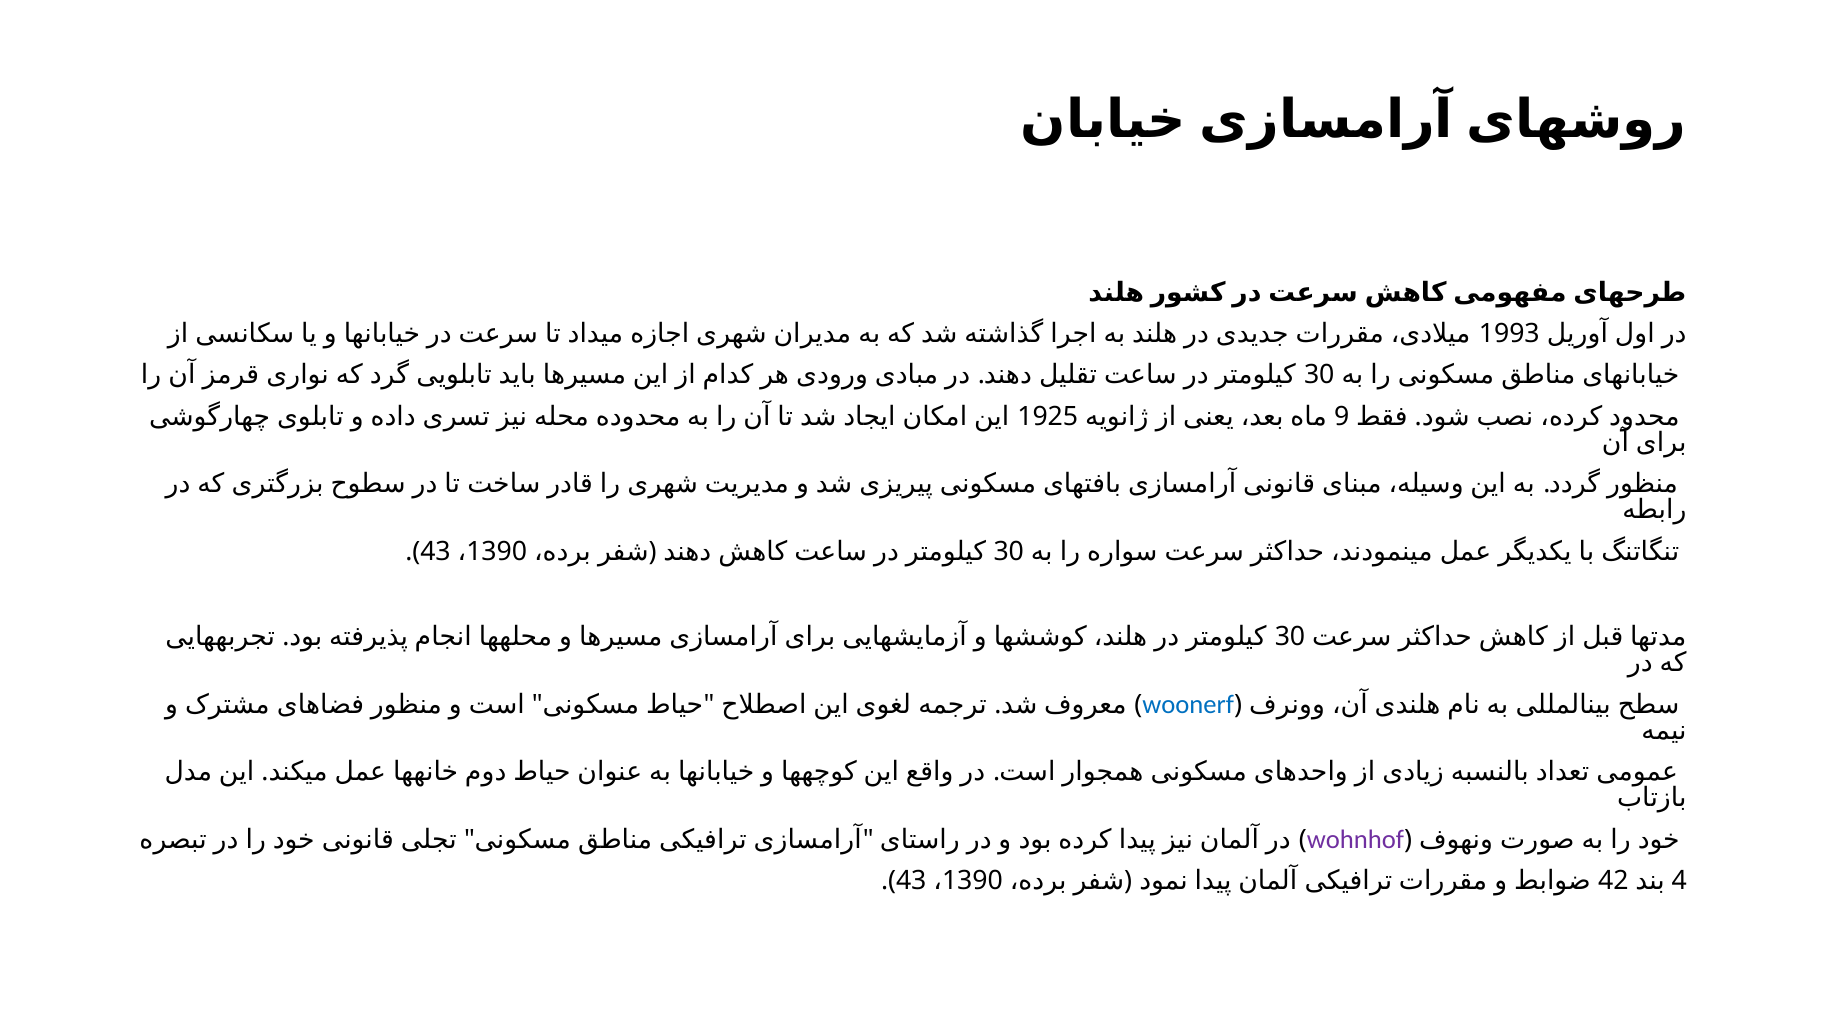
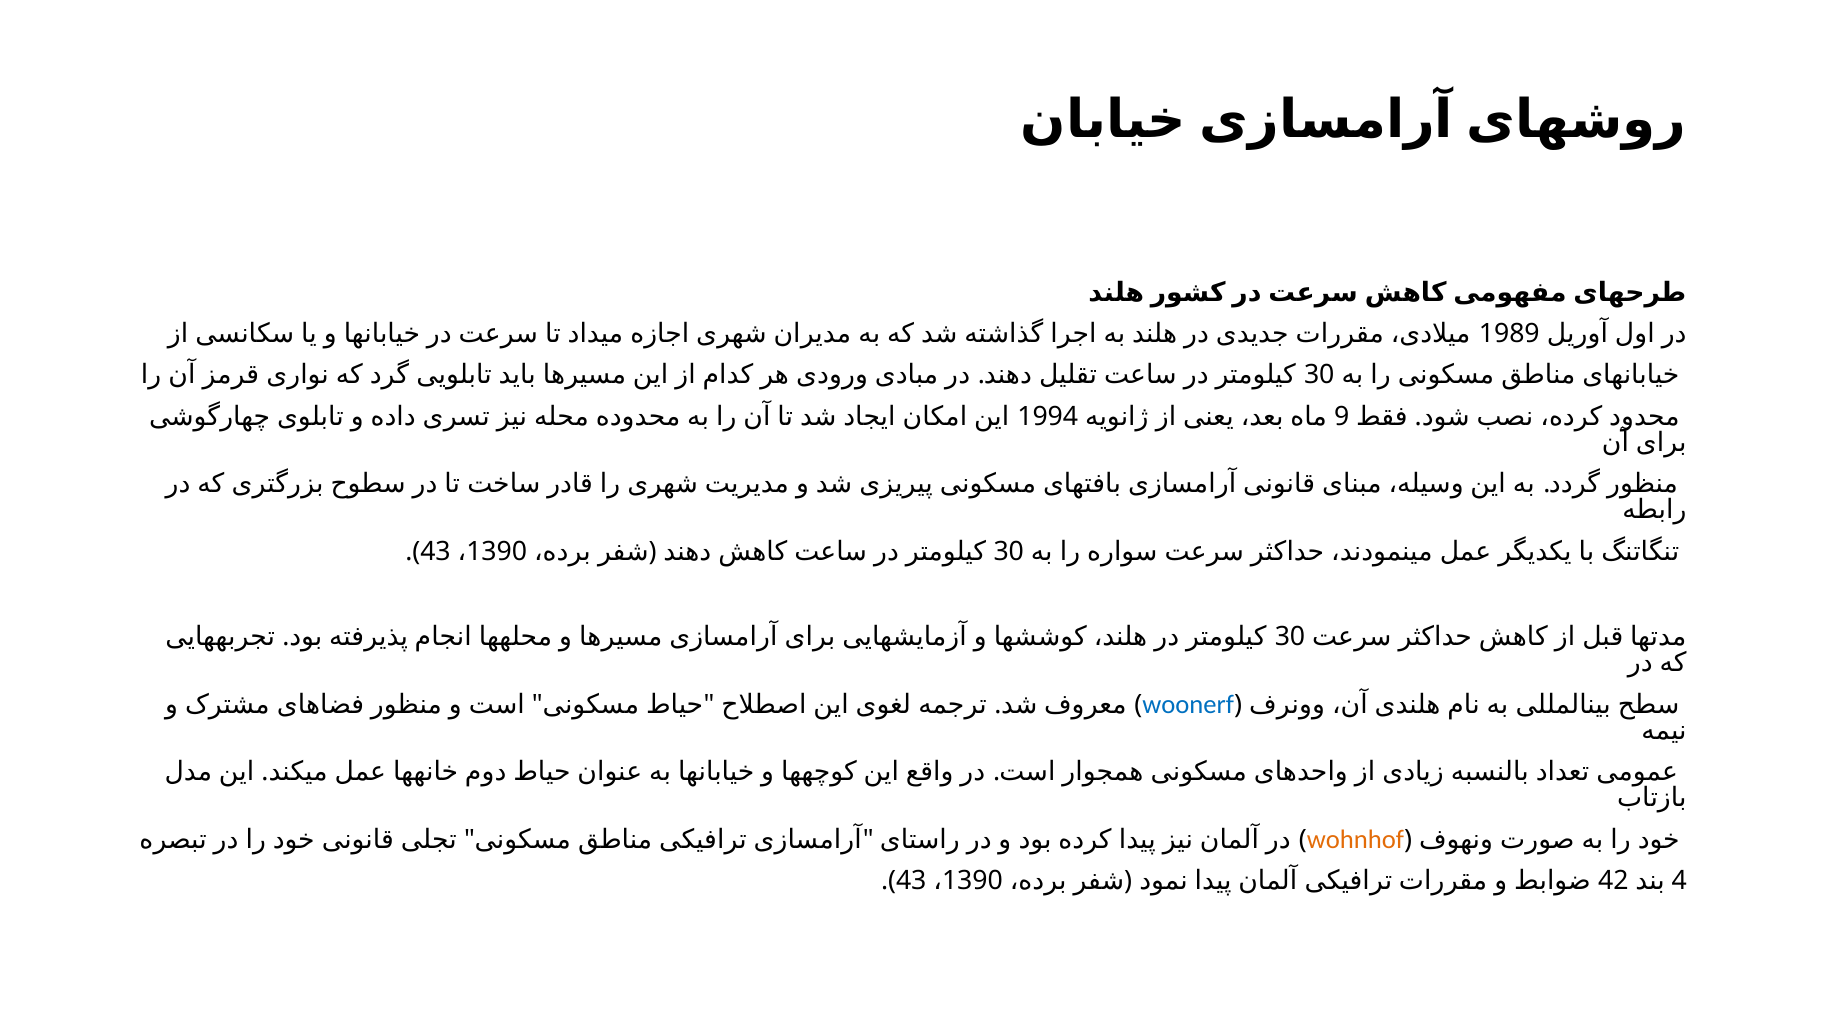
1993: 1993 -> 1989 (1509, 334)
1925: 1925 -> 1994 (1048, 416)
wohnhof colour: purple -> orange (1355, 840)
